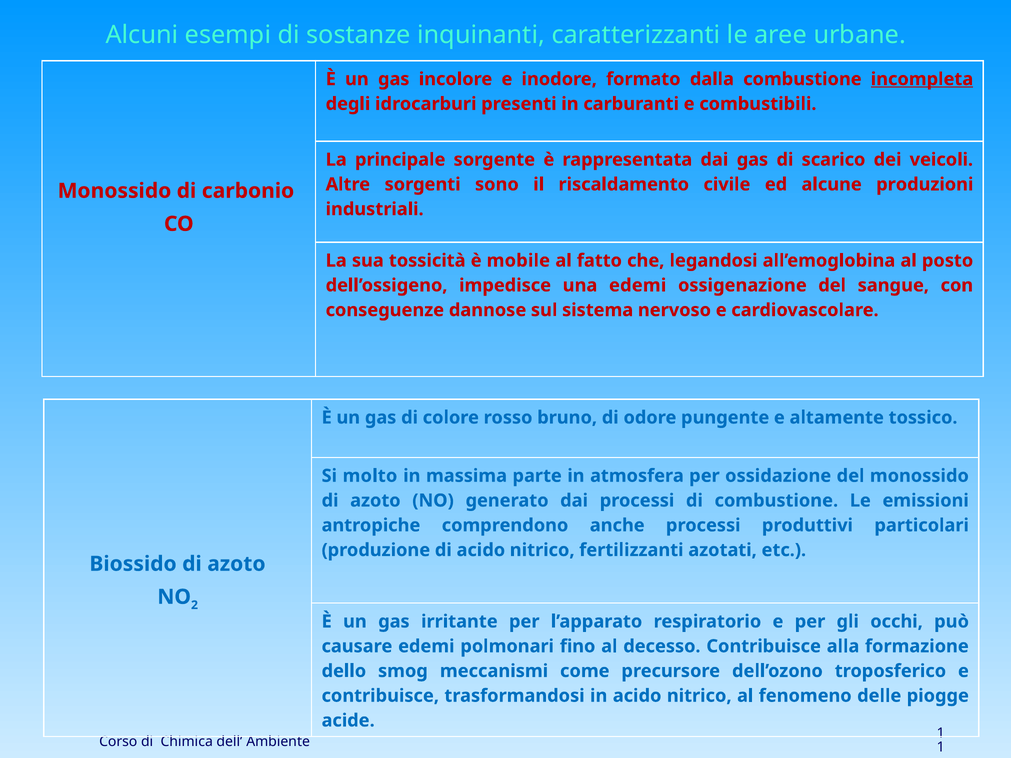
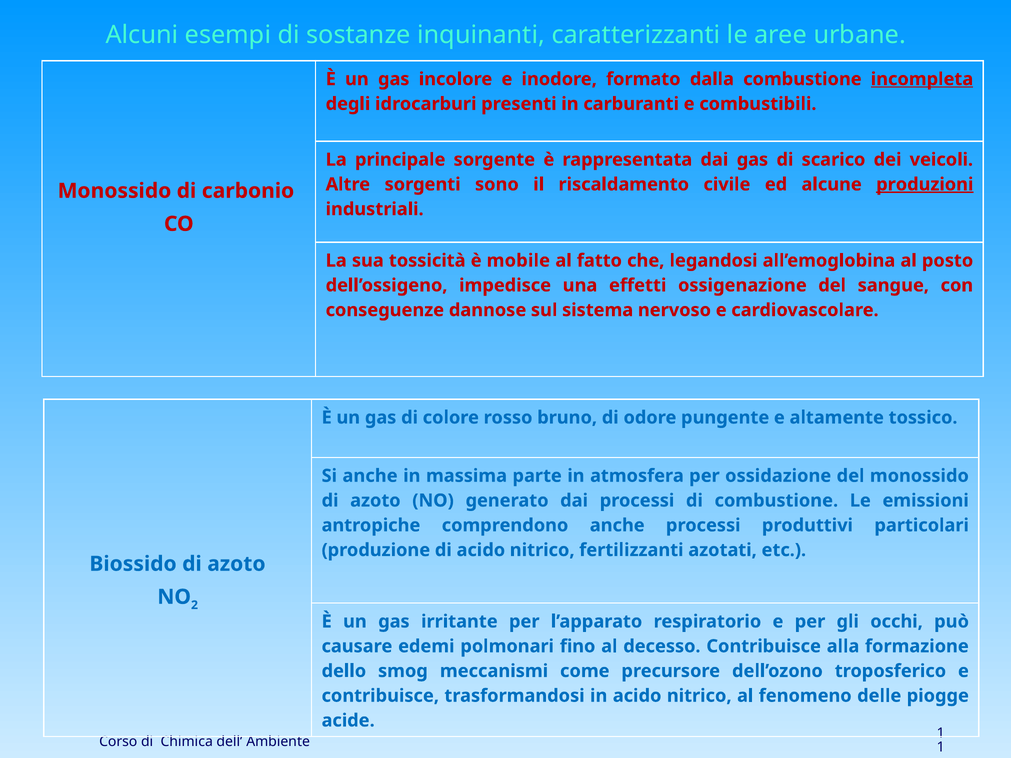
produzioni underline: none -> present (925, 184)
una edemi: edemi -> effetti (638, 285)
Si molto: molto -> anche (370, 476)
